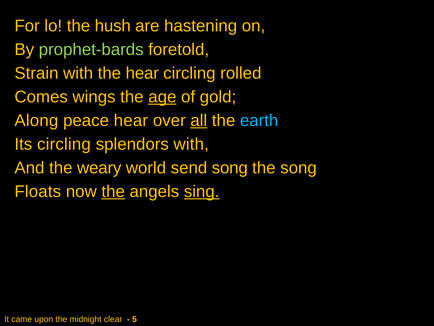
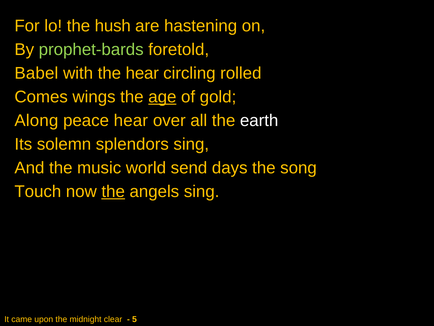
Strain: Strain -> Babel (36, 73)
all underline: present -> none (199, 120)
earth colour: light blue -> white (259, 120)
Its circling: circling -> solemn (64, 144)
splendors with: with -> sing (191, 144)
weary: weary -> music (99, 168)
send song: song -> days (230, 168)
Floats: Floats -> Touch (38, 191)
sing underline: present -> none (202, 191)
